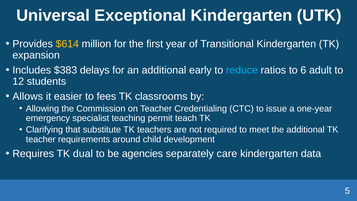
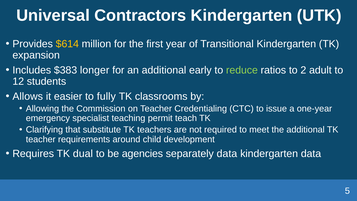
Exceptional: Exceptional -> Contractors (140, 16)
delays: delays -> longer (95, 70)
reduce colour: light blue -> light green (242, 70)
6: 6 -> 2 (303, 70)
fees: fees -> fully (106, 96)
separately care: care -> data (227, 153)
